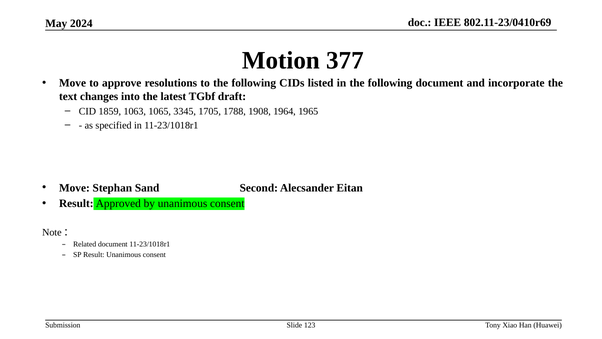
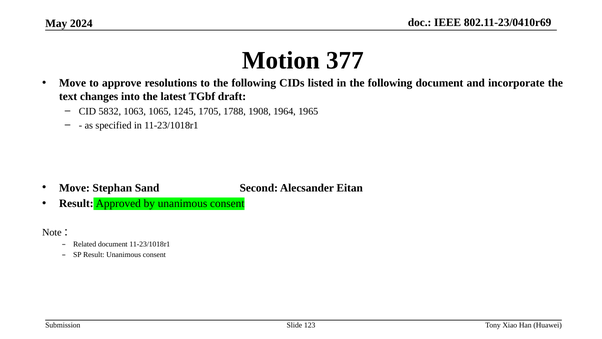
1859: 1859 -> 5832 (110, 111)
3345: 3345 -> 1245 (185, 111)
